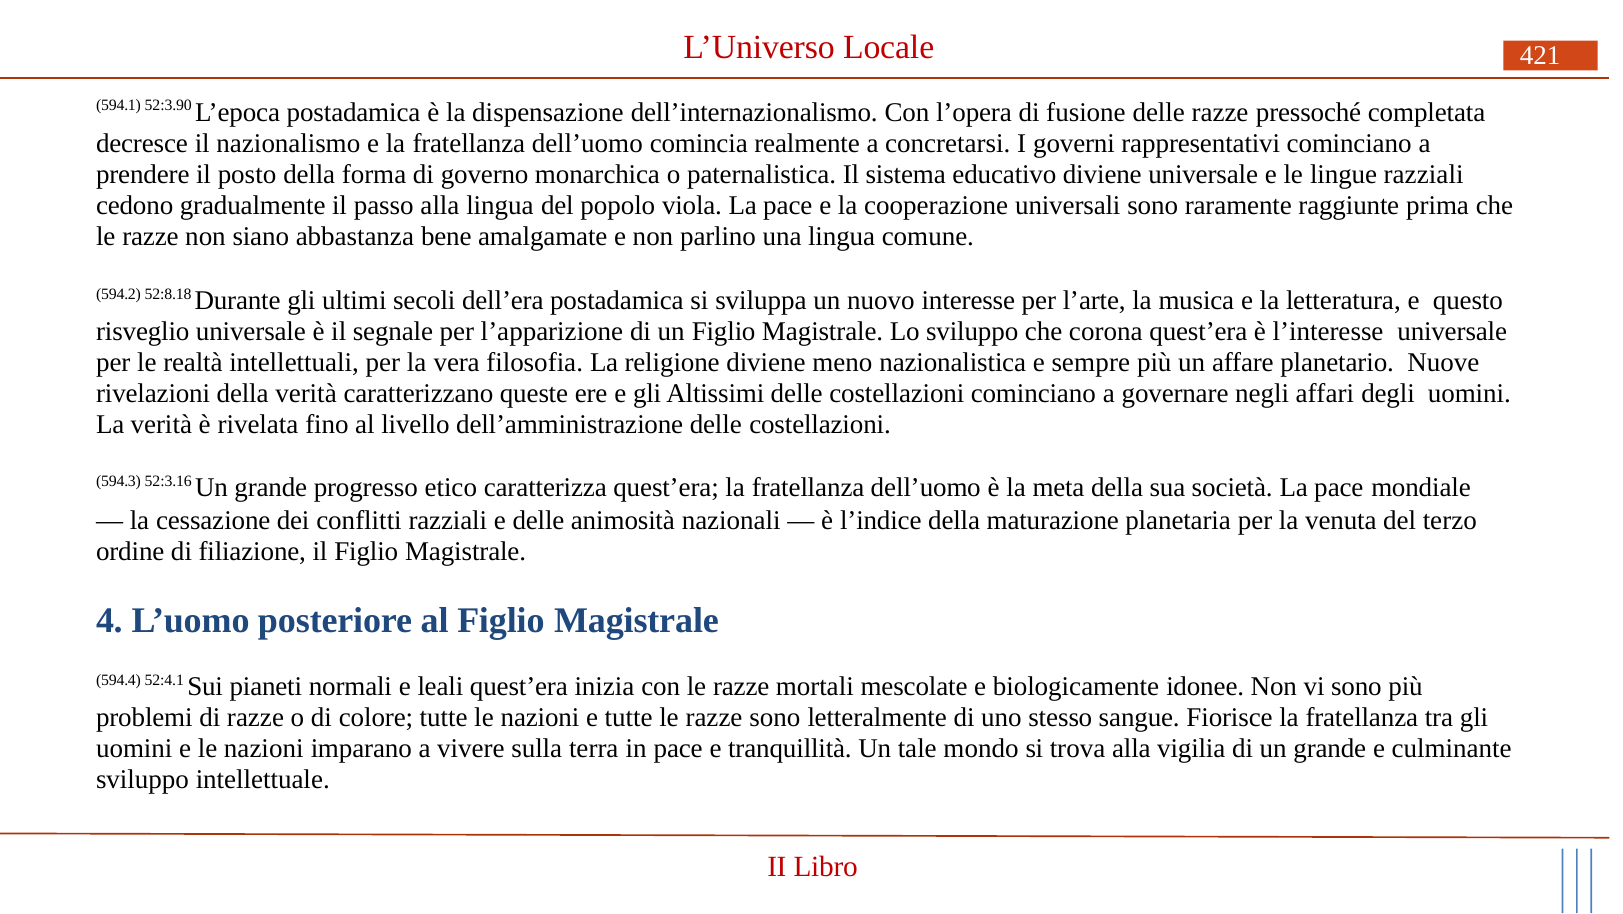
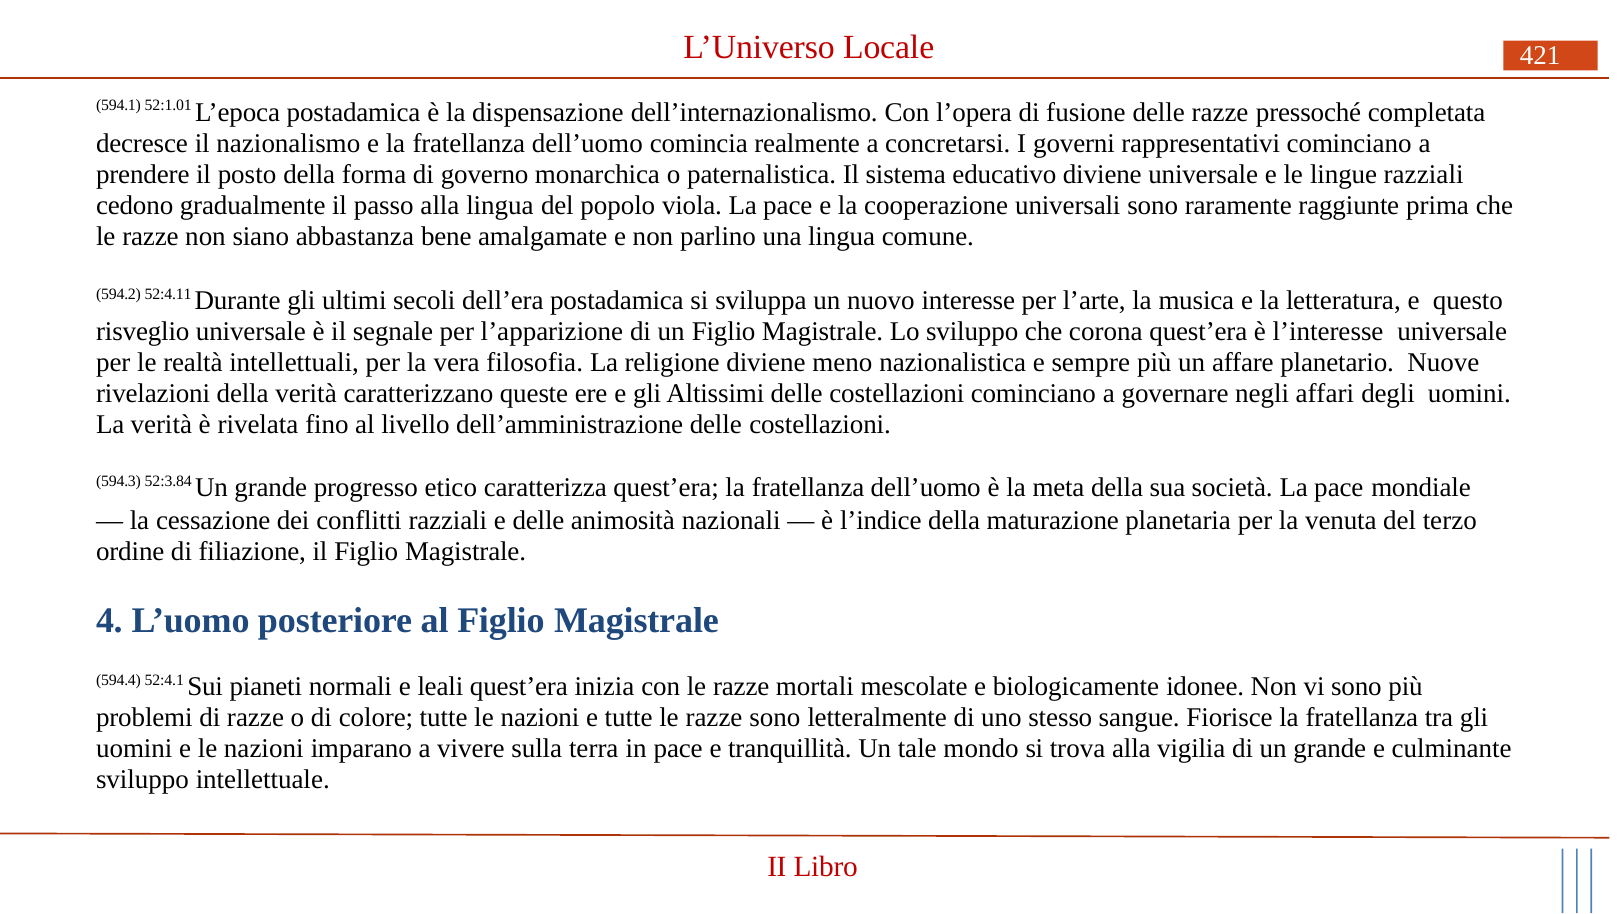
52:3.90: 52:3.90 -> 52:1.01 (168, 106)
52:8.18: 52:8.18 -> 52:4.11 (168, 294)
52:3.16: 52:3.16 -> 52:3.84 (168, 481)
